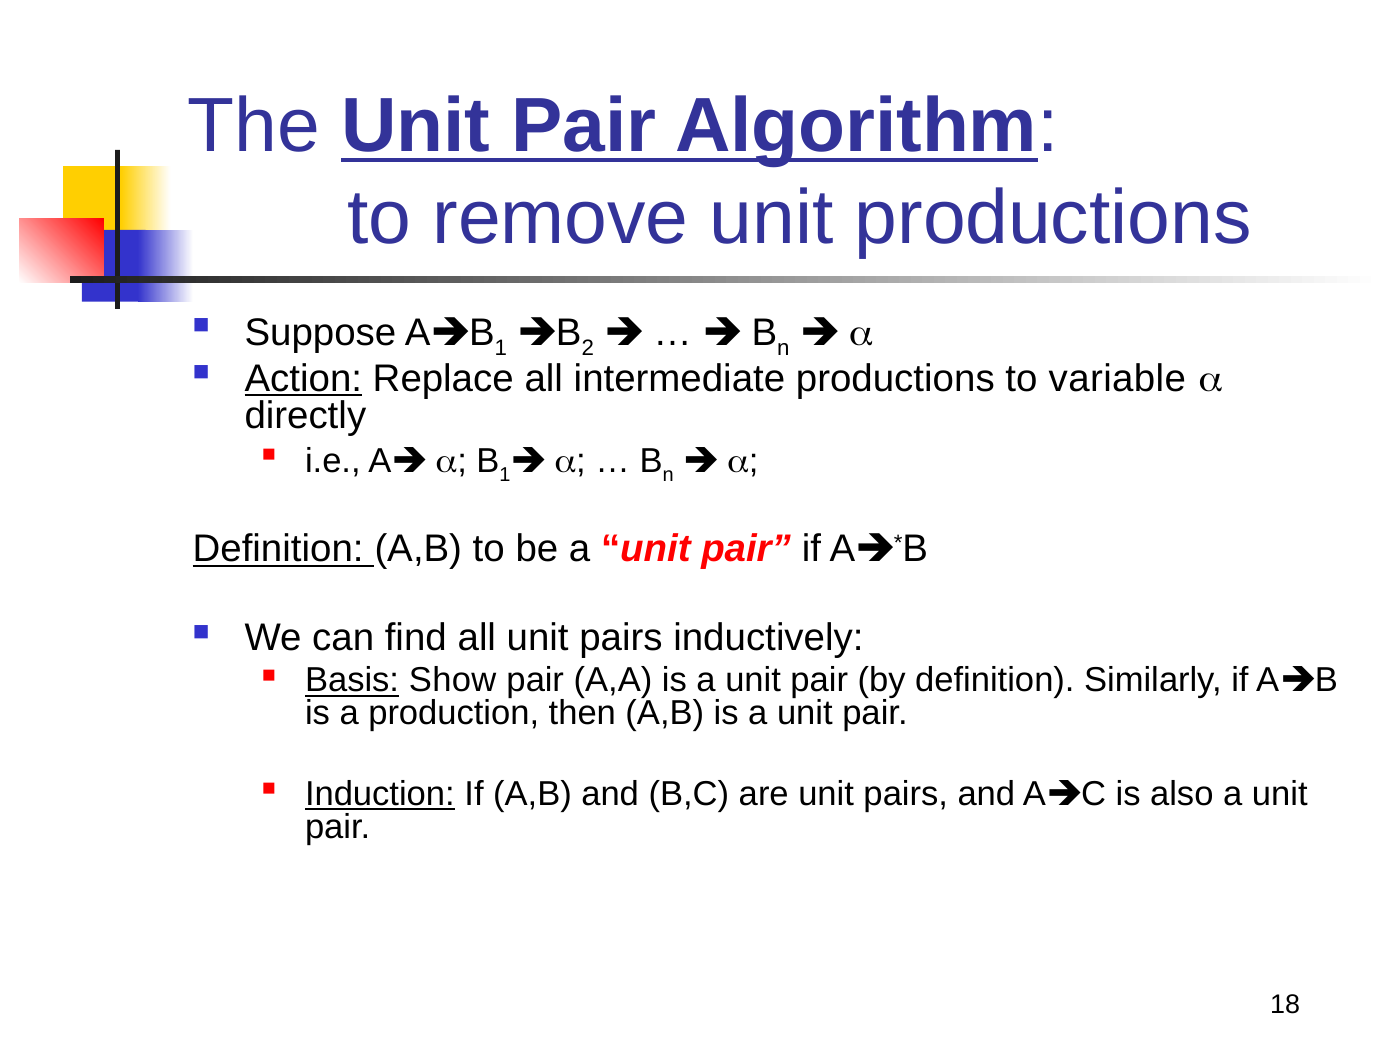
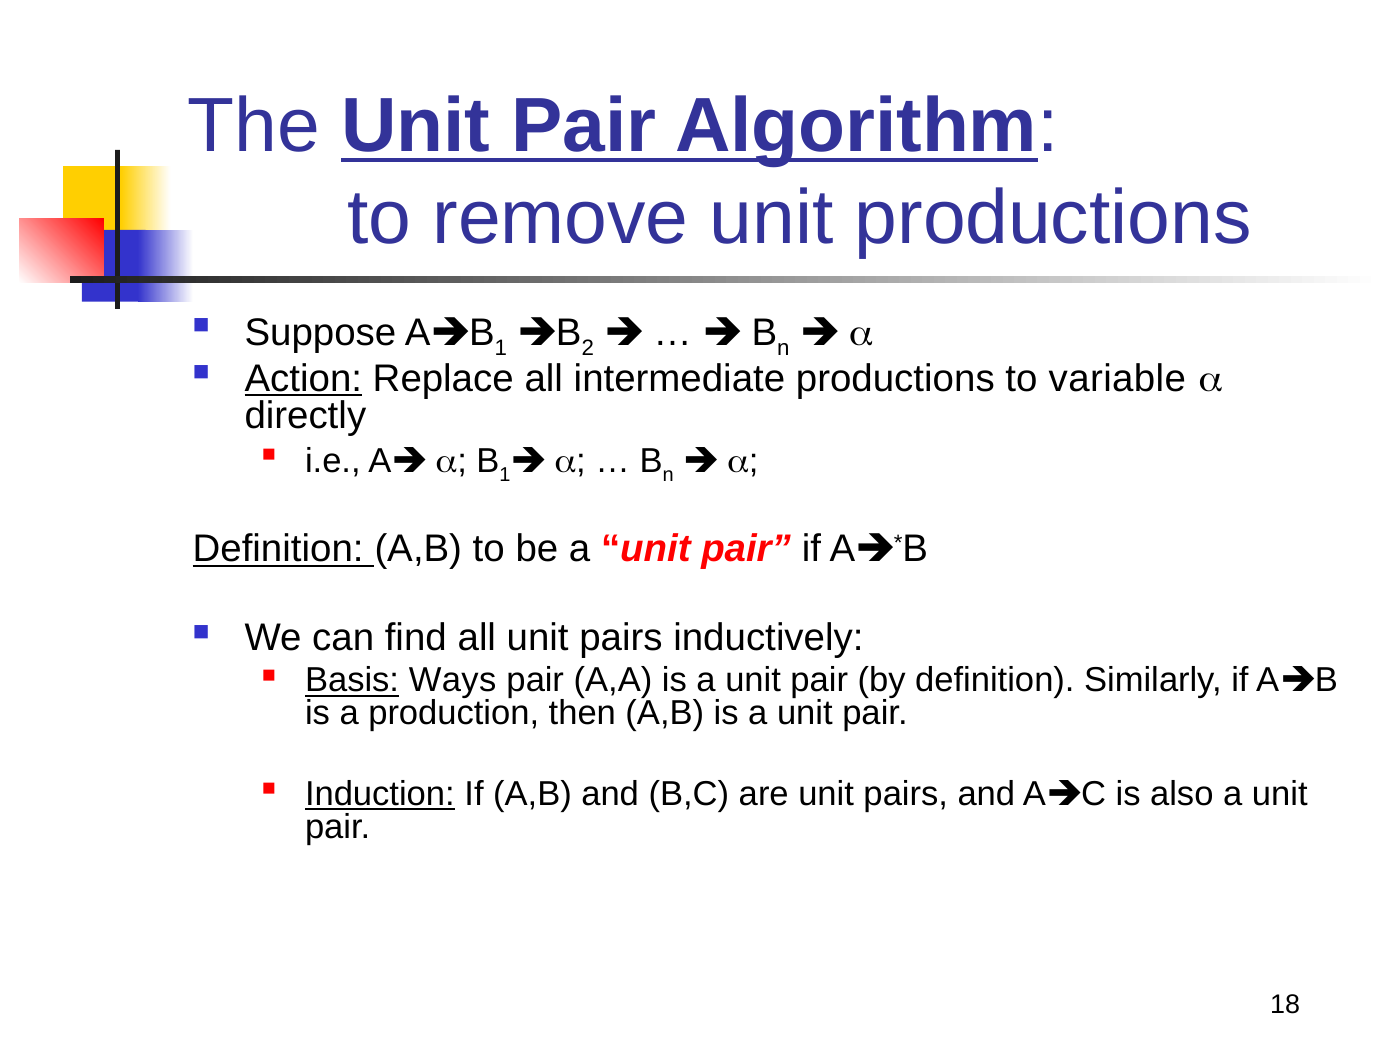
Show: Show -> Ways (453, 681)
